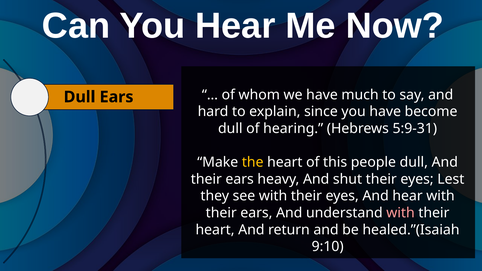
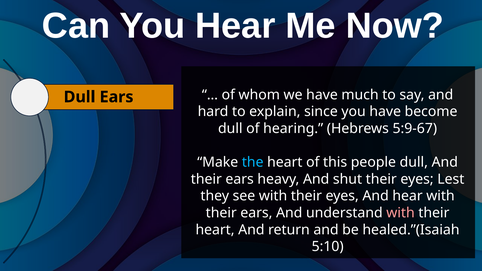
5:9-31: 5:9-31 -> 5:9-67 (415, 129)
the colour: yellow -> light blue (253, 162)
9:10: 9:10 -> 5:10 (328, 247)
